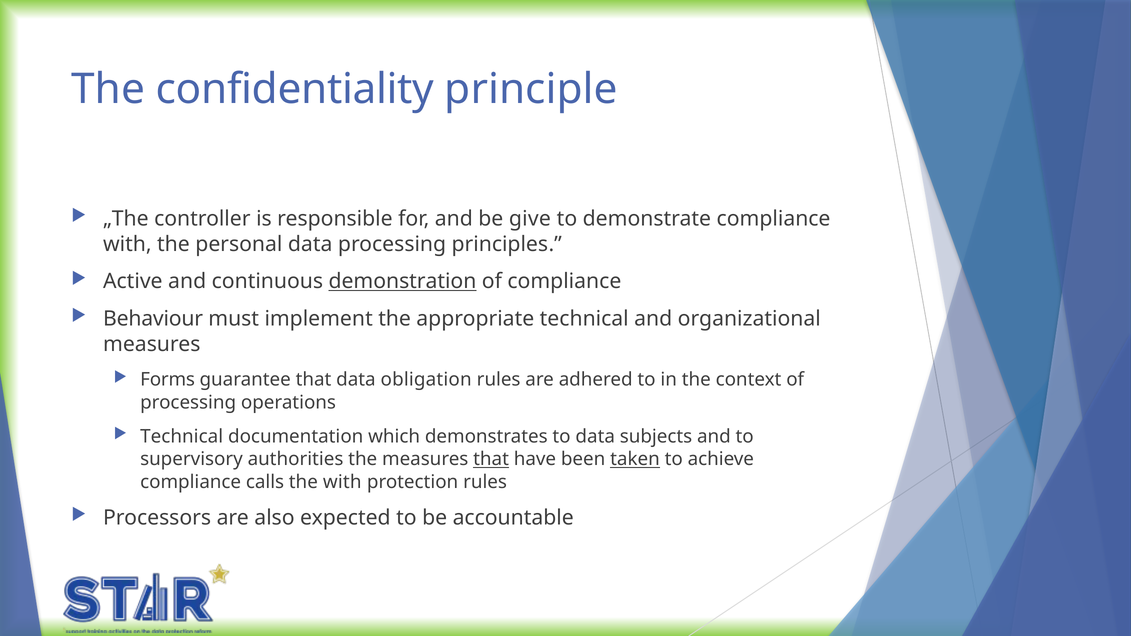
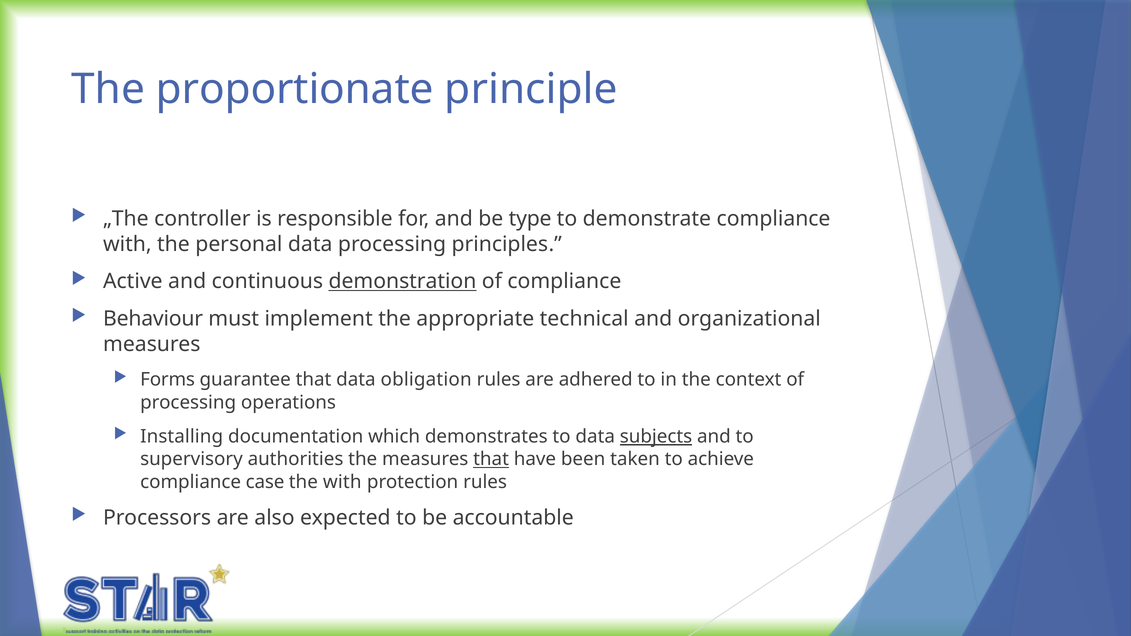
confidentiality: confidentiality -> proportionate (295, 89)
give: give -> type (530, 219)
Technical: Technical -> Installing (182, 437)
subjects underline: none -> present (656, 437)
taken underline: present -> none (635, 459)
calls: calls -> case (265, 482)
